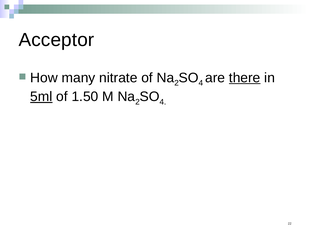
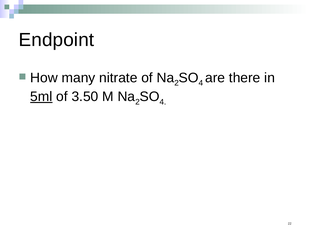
Acceptor: Acceptor -> Endpoint (56, 40)
there underline: present -> none (245, 78)
1.50: 1.50 -> 3.50 (85, 97)
